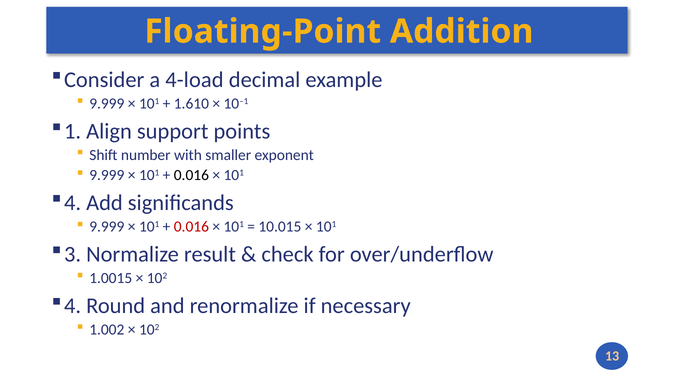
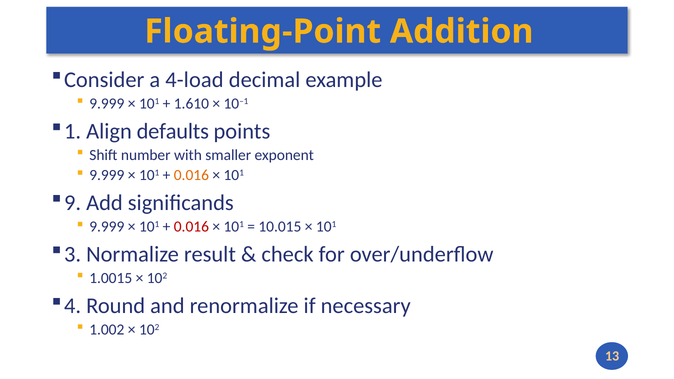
support: support -> defaults (173, 131)
0.016 colour: black -> orange (191, 175)
4: 4 -> 9 (73, 203)
